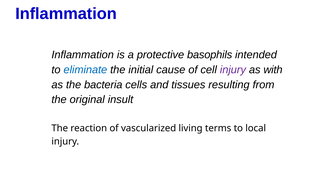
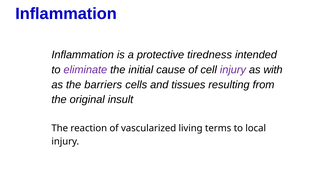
basophils: basophils -> tiredness (210, 55)
eliminate colour: blue -> purple (85, 70)
bacteria: bacteria -> barriers (103, 85)
